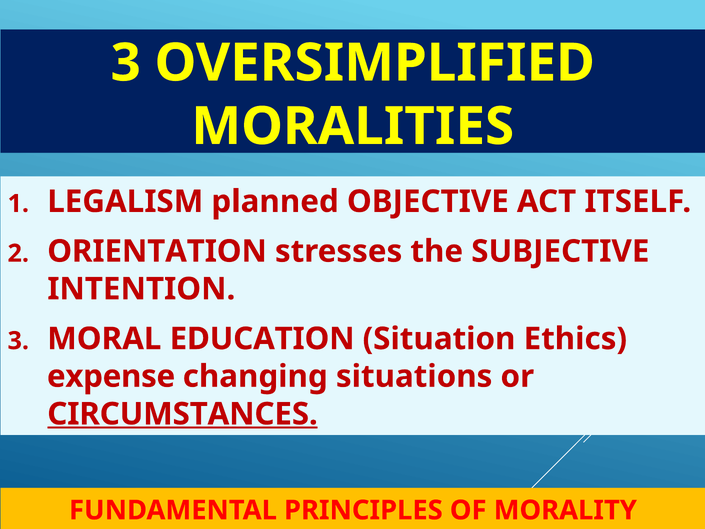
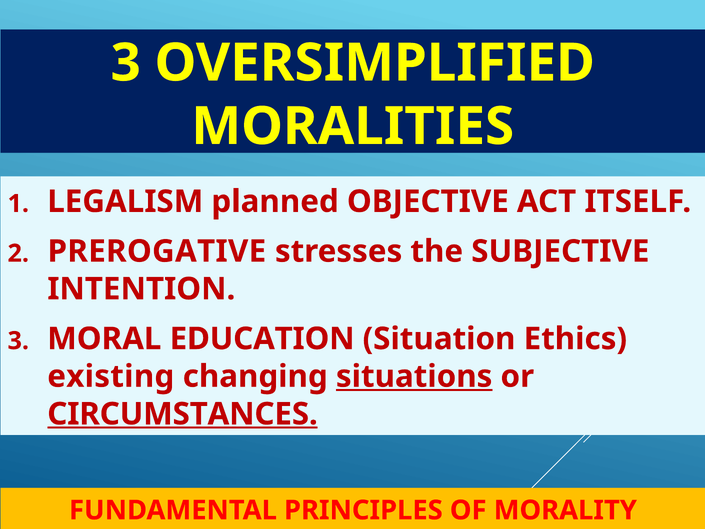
ORIENTATION: ORIENTATION -> PREROGATIVE (157, 251)
expense: expense -> existing (111, 376)
situations underline: none -> present (414, 376)
